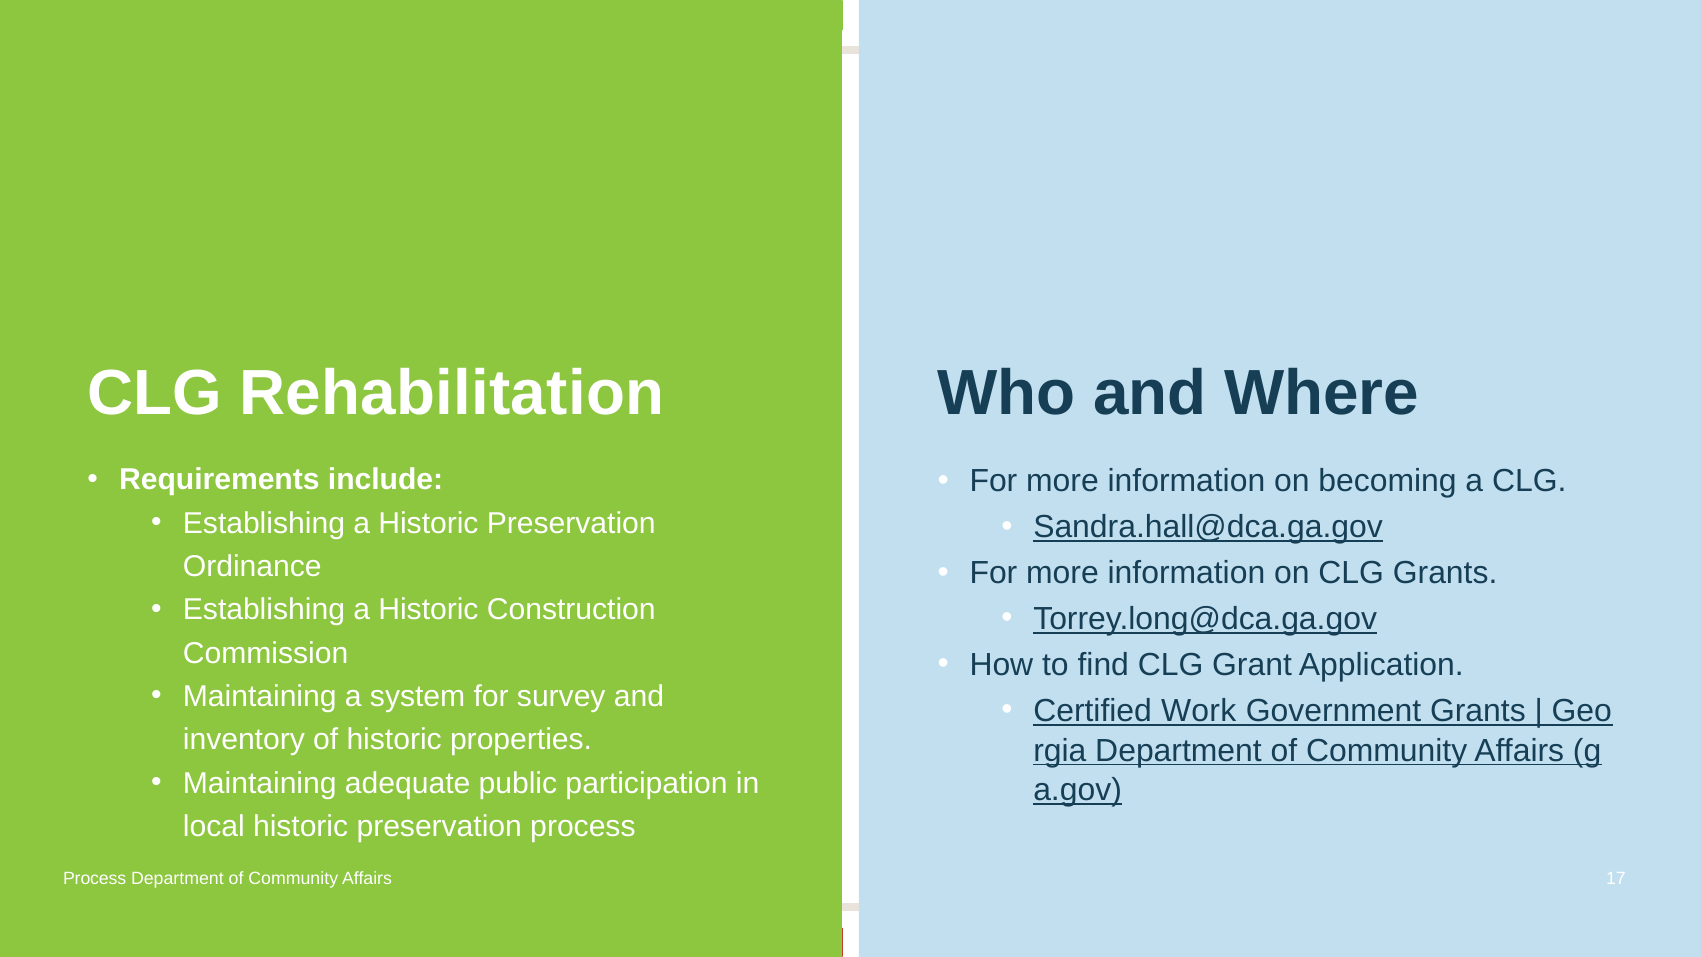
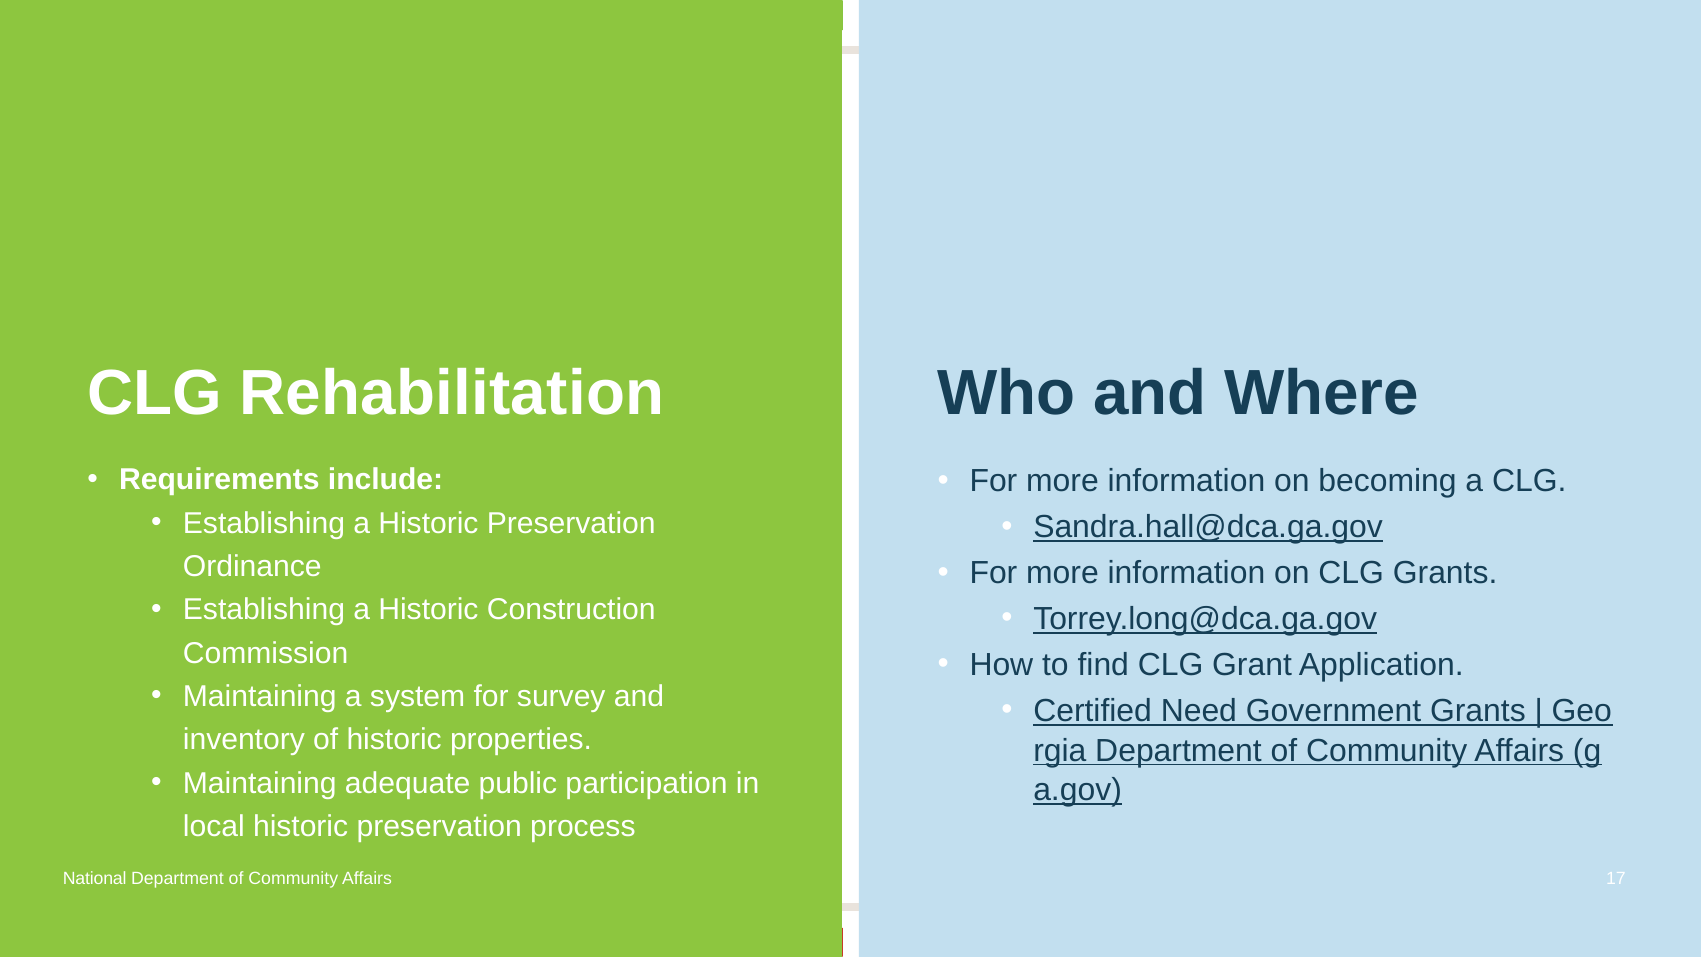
Work: Work -> Need (1199, 711)
Process: Process -> National (95, 879)
